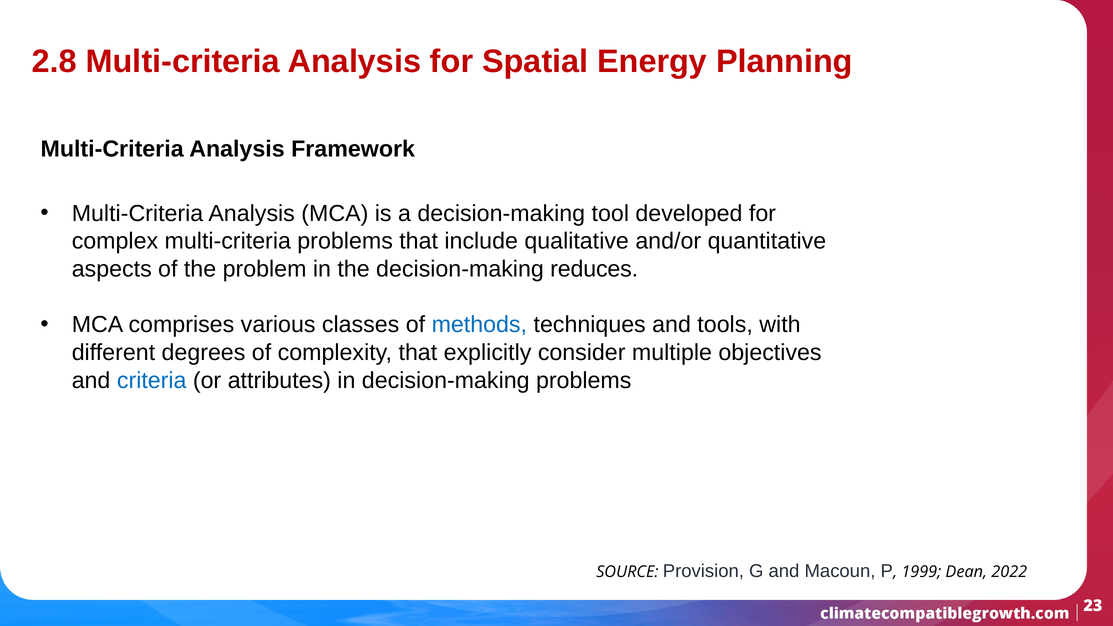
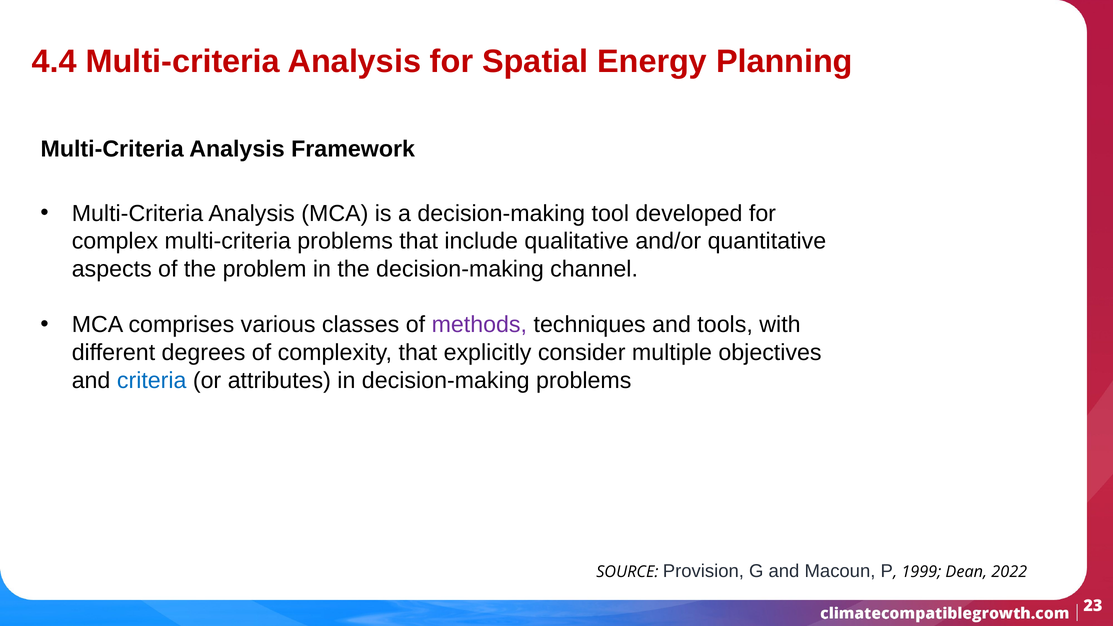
2.8: 2.8 -> 4.4 (54, 62)
reduces: reduces -> channel (594, 269)
methods colour: blue -> purple (479, 325)
